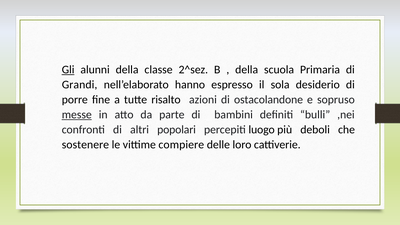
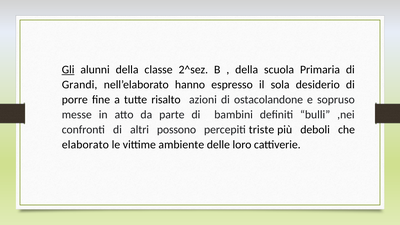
messe underline: present -> none (77, 115)
popolari: popolari -> possono (177, 130)
luogo: luogo -> triste (262, 130)
sostenere: sostenere -> elaborato (85, 145)
compiere: compiere -> ambiente (181, 145)
